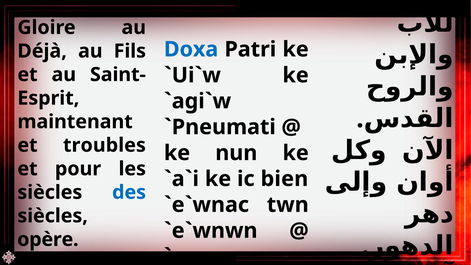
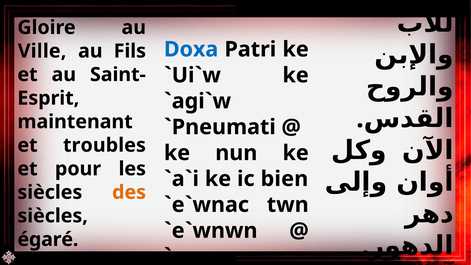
Déjà: Déjà -> Ville (42, 51)
des colour: blue -> orange (129, 192)
opère: opère -> égaré (48, 239)
